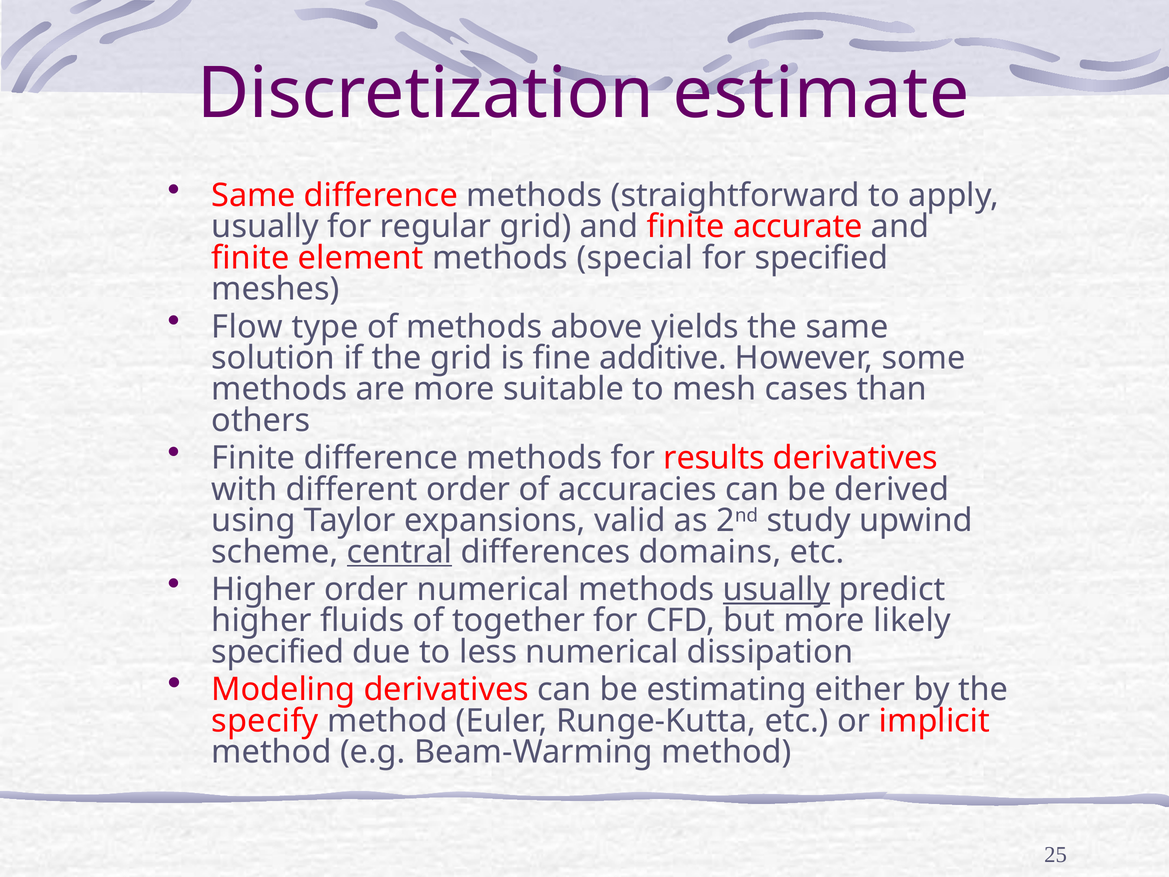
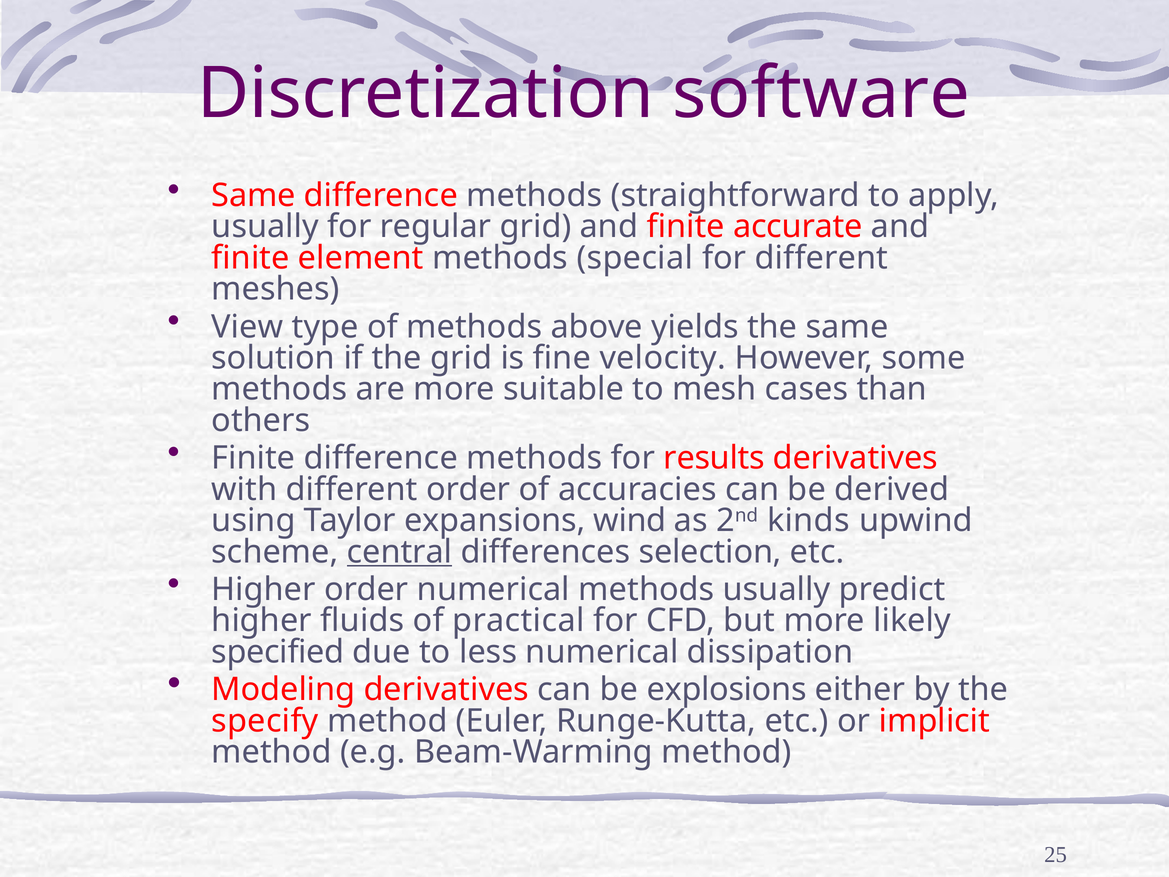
estimate: estimate -> software (821, 93)
for specified: specified -> different (821, 258)
Flow: Flow -> View (247, 327)
additive: additive -> velocity (663, 358)
valid: valid -> wind (630, 520)
study: study -> kinds (808, 520)
domains: domains -> selection (710, 552)
usually underline: present -> none (776, 589)
together: together -> practical (518, 621)
estimating: estimating -> explosions (727, 689)
